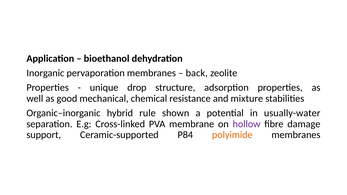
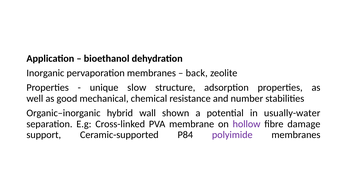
drop: drop -> slow (137, 88)
mixture: mixture -> number (247, 99)
rule: rule -> wall (148, 113)
polyimide colour: orange -> purple (232, 135)
